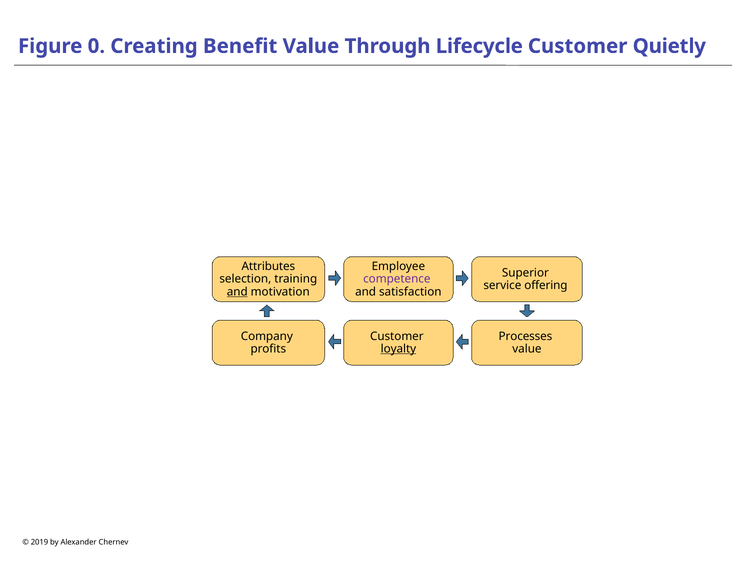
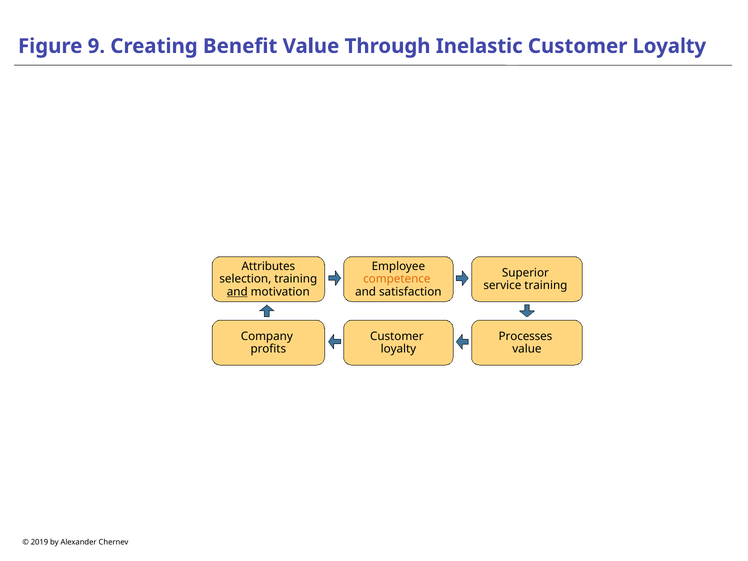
0: 0 -> 9 (96, 46)
Lifecycle: Lifecycle -> Inelastic (479, 46)
Quietly: Quietly -> Loyalty (669, 46)
competence colour: purple -> orange (397, 279)
service offering: offering -> training (546, 285)
loyalty underline: present -> none (398, 349)
